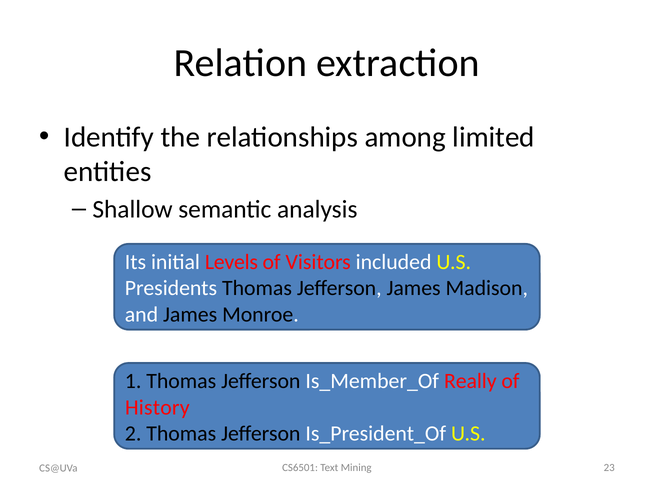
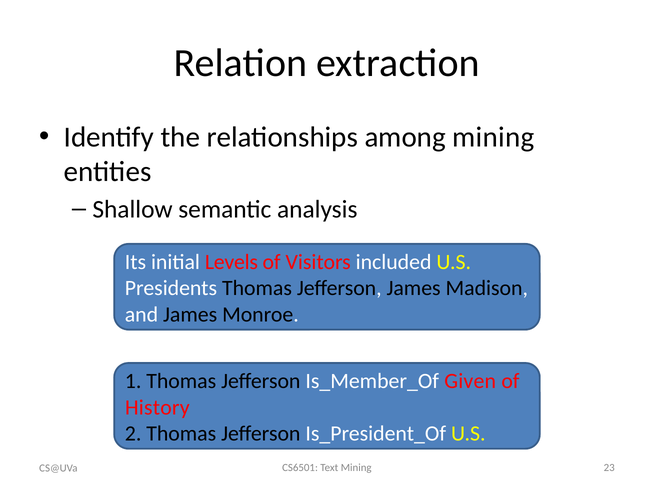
among limited: limited -> mining (493, 137)
Really: Really -> Given (470, 382)
